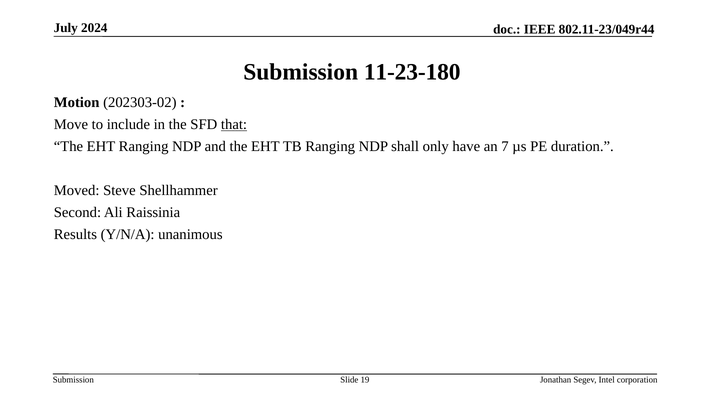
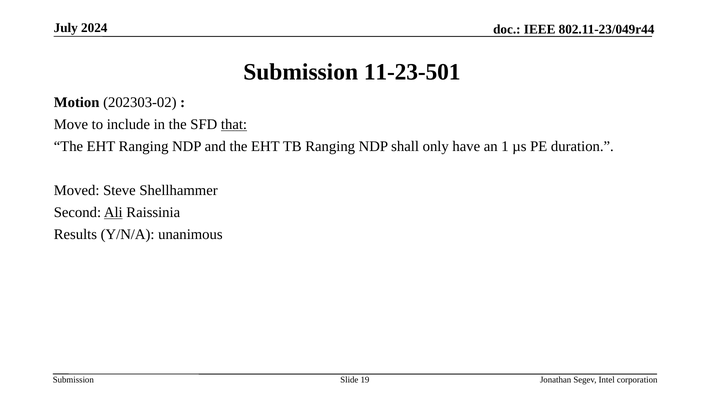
11-23-180: 11-23-180 -> 11-23-501 (412, 72)
7: 7 -> 1 (505, 146)
Ali underline: none -> present (113, 212)
